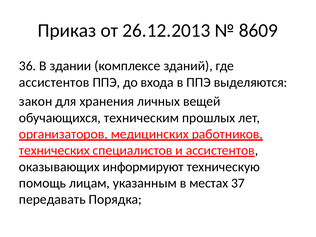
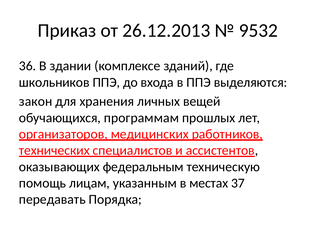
8609: 8609 -> 9532 (258, 31)
ассистентов: ассистентов -> школьников (54, 82)
техническим: техническим -> программам (141, 118)
информируют: информируют -> федеральным (143, 167)
